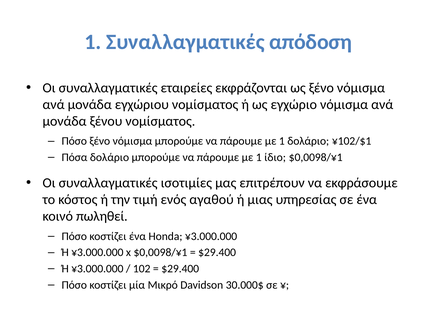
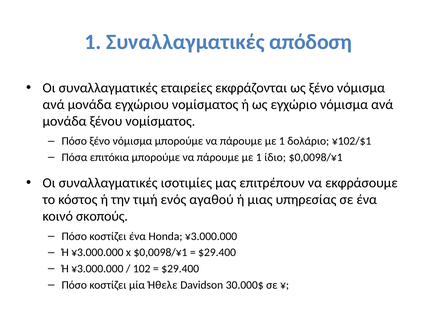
Πόσα δολάριο: δολάριο -> επιτόκια (110, 157)
πωληθεί: πωληθεί -> σκοπούς (102, 216)
Μικρό: Μικρό -> Ήθελε (163, 285)
